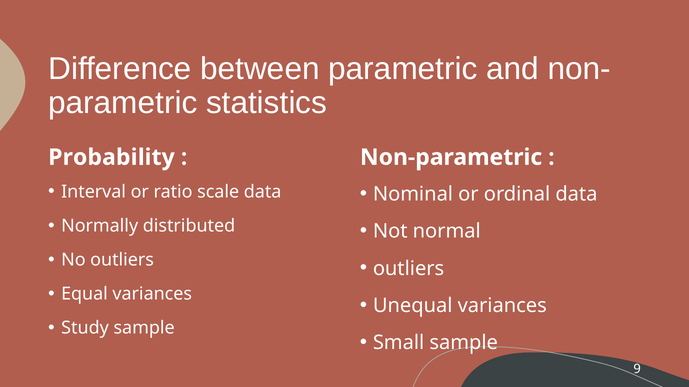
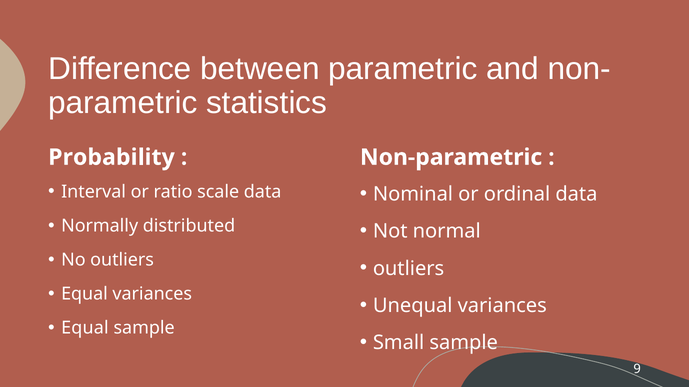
Study: Study -> Equal (85, 329)
